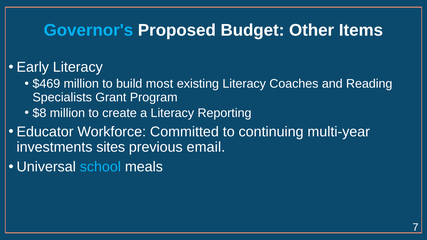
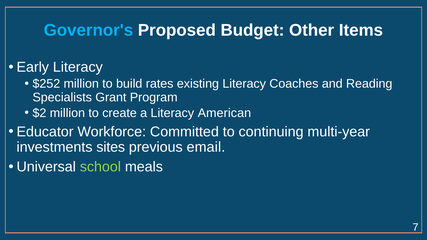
$469: $469 -> $252 (46, 84)
most: most -> rates (160, 84)
$8: $8 -> $2 (39, 113)
Reporting: Reporting -> American (224, 113)
school colour: light blue -> light green (100, 167)
